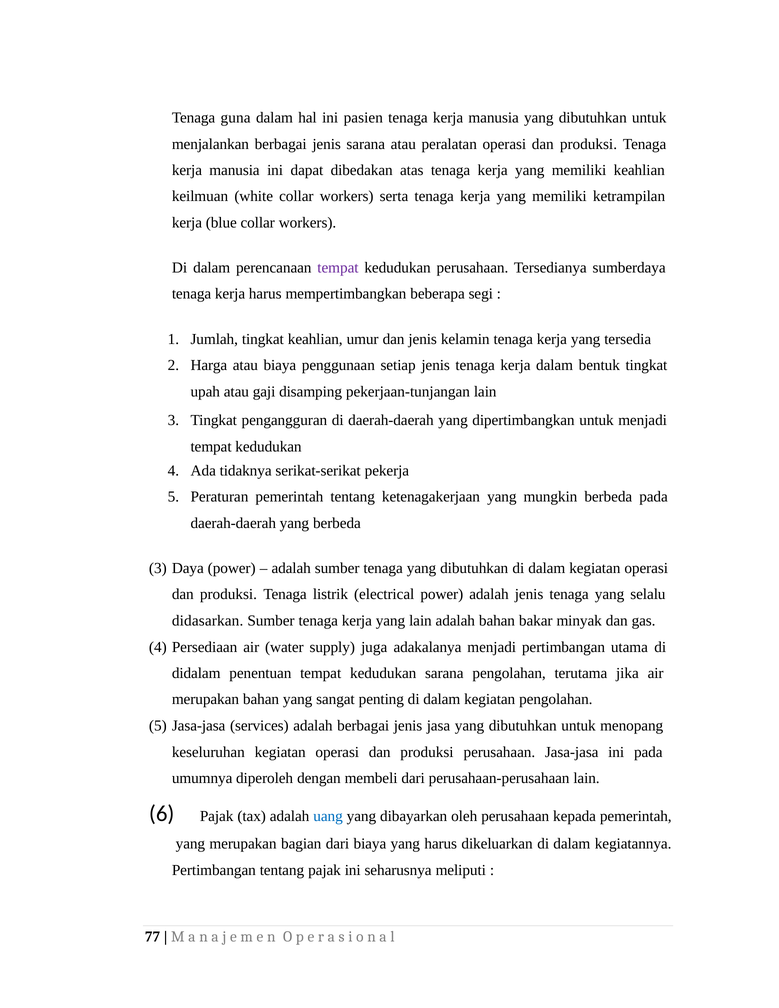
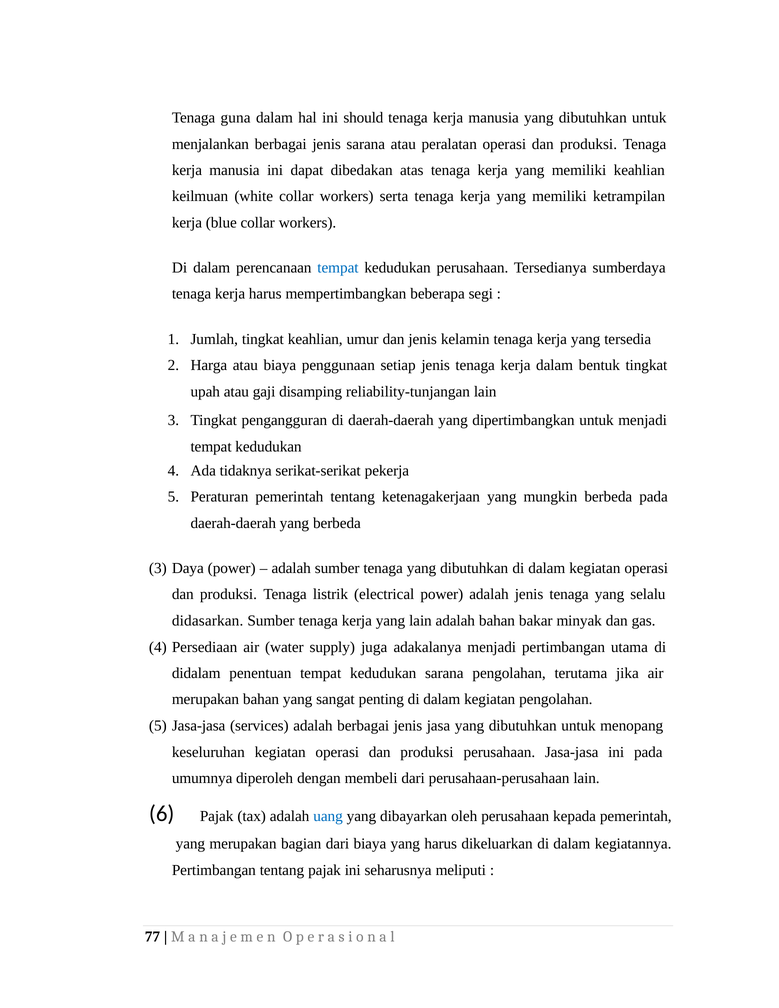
pasien: pasien -> should (363, 118)
tempat colour: purple -> blue (338, 268)
pekerjaan-tunjangan: pekerjaan-tunjangan -> reliability-tunjangan (408, 392)
